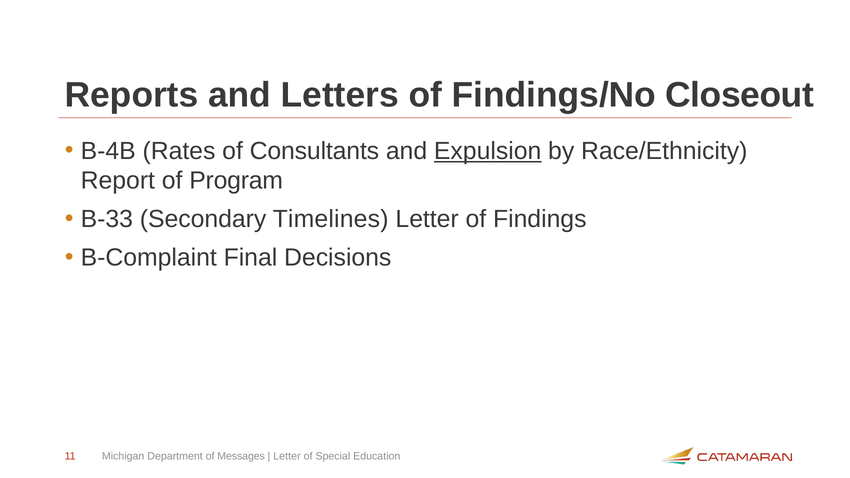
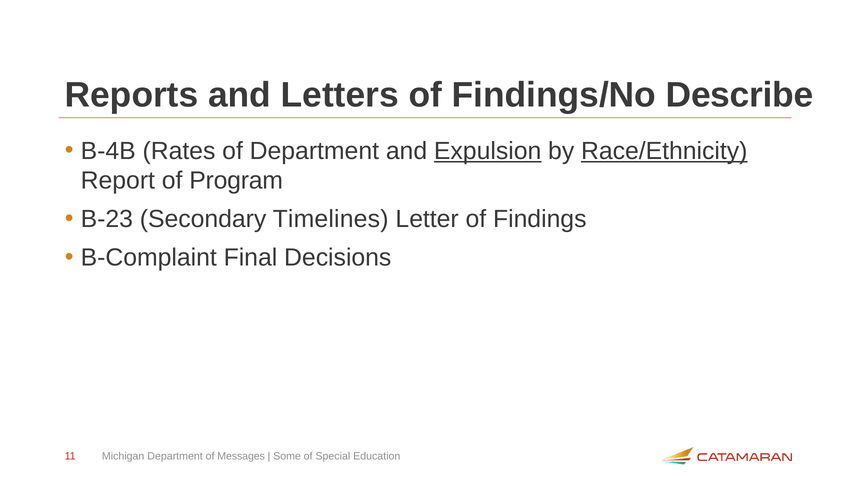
Closeout: Closeout -> Describe (740, 95)
of Consultants: Consultants -> Department (314, 151)
Race/Ethnicity underline: none -> present (664, 151)
B-33: B-33 -> B-23 (107, 219)
Letter: Letter -> Some (287, 457)
